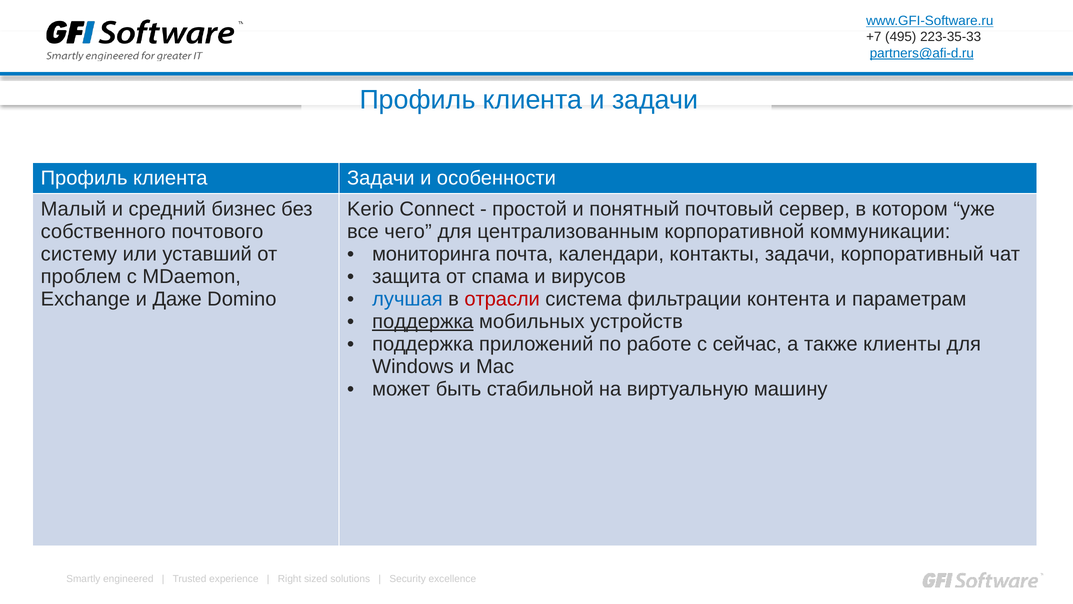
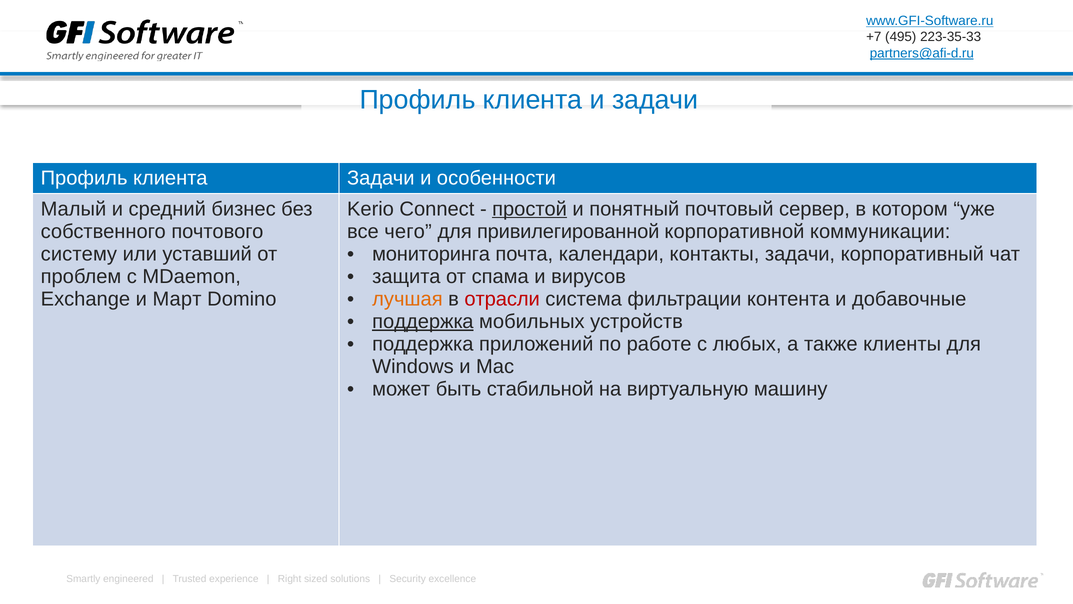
простой underline: none -> present (530, 209)
централизованным: централизованным -> привилегированной (568, 231)
лучшая colour: blue -> orange (407, 299)
параметрам: параметрам -> добавочные (909, 299)
Даже: Даже -> Март (177, 299)
сейчас: сейчас -> любых (747, 344)
